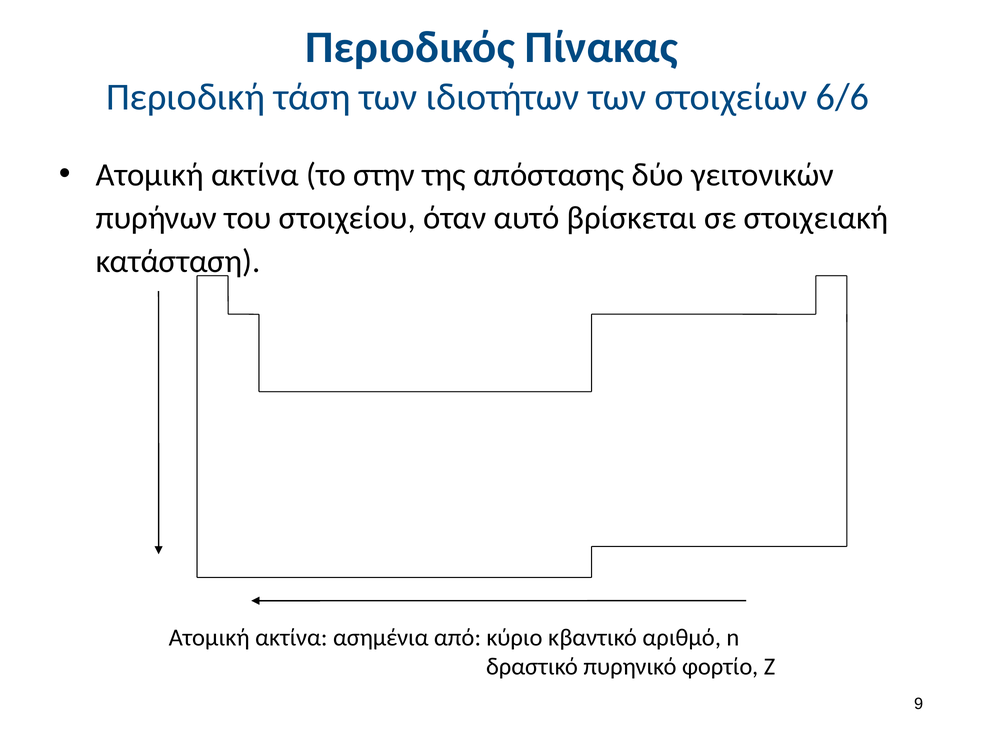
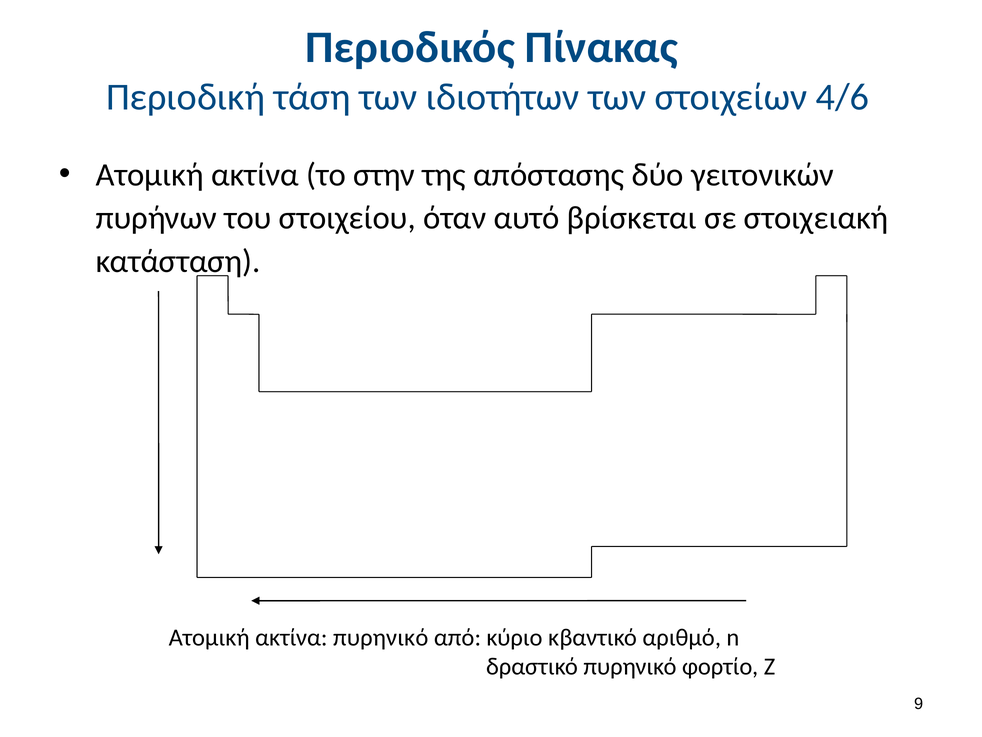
6/6: 6/6 -> 4/6 (843, 97)
ακτίνα ασημένια: ασημένια -> πυρηνικό (381, 637)
